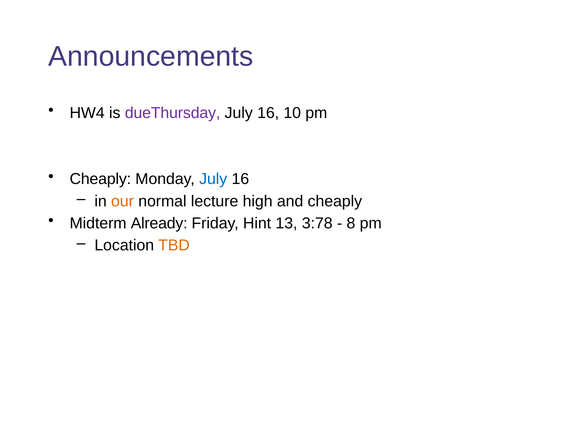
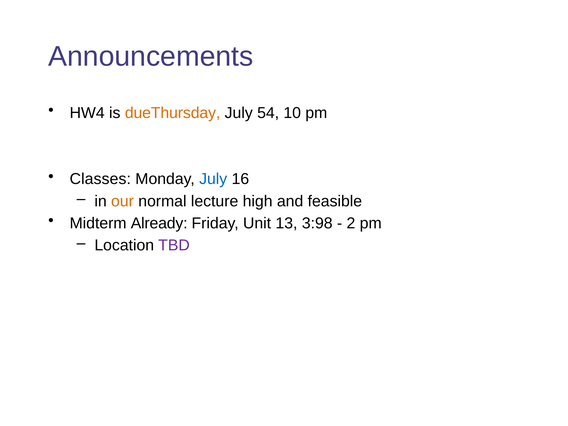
dueThursday colour: purple -> orange (173, 113)
16: 16 -> 54 (268, 113)
Cheaply: Cheaply -> Classes (100, 179)
and cheaply: cheaply -> feasible (335, 201)
Hint: Hint -> Unit (257, 223)
3:78: 3:78 -> 3:98 (317, 223)
8: 8 -> 2 (351, 223)
TBD colour: orange -> purple (174, 245)
